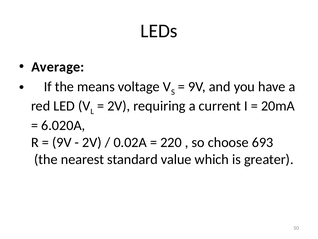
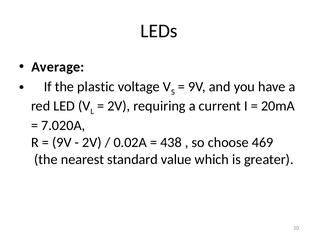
means: means -> plastic (96, 87)
6.020A: 6.020A -> 7.020A (63, 125)
220: 220 -> 438 (171, 142)
693: 693 -> 469 (263, 142)
